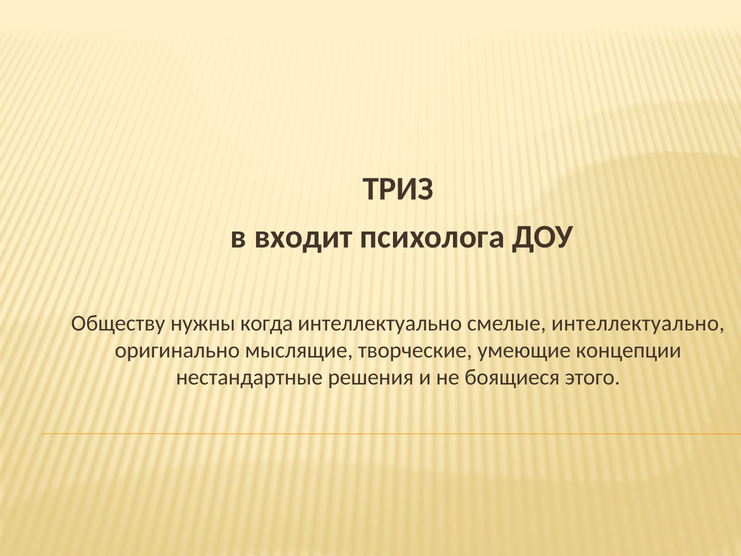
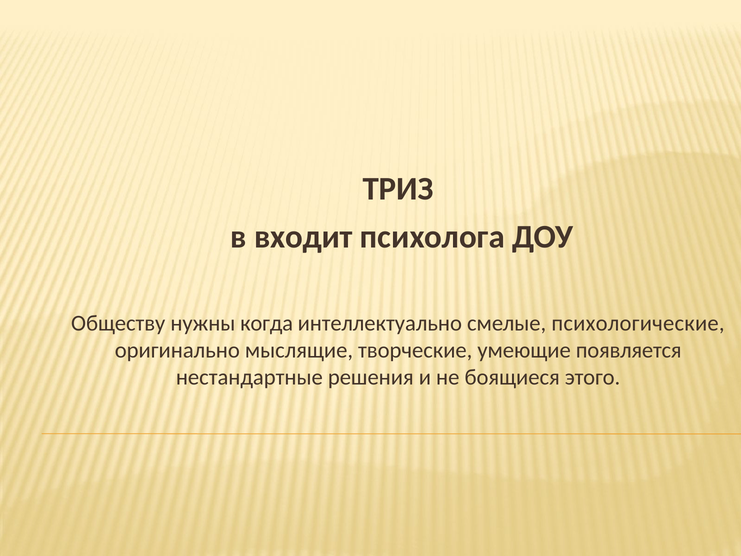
смелые интеллектуально: интеллектуально -> психологические (638, 323)
концепции: концепции -> появляется (629, 350)
